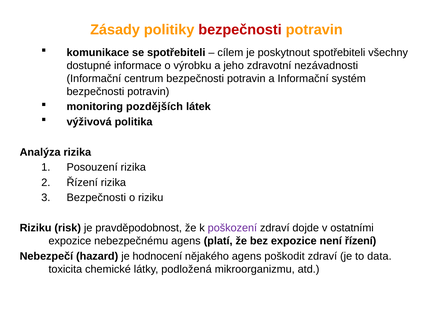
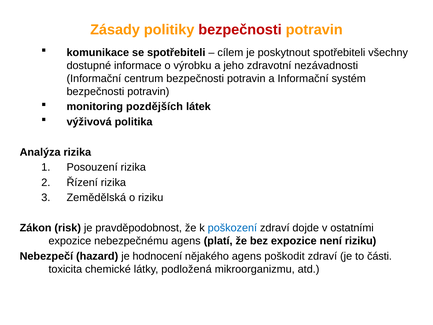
Bezpečnosti: Bezpečnosti -> Zemědělská (96, 197)
Riziku: Riziku -> Zákon (36, 228)
poškození colour: purple -> blue (232, 228)
není řízení: řízení -> riziku (361, 241)
data: data -> části (380, 256)
